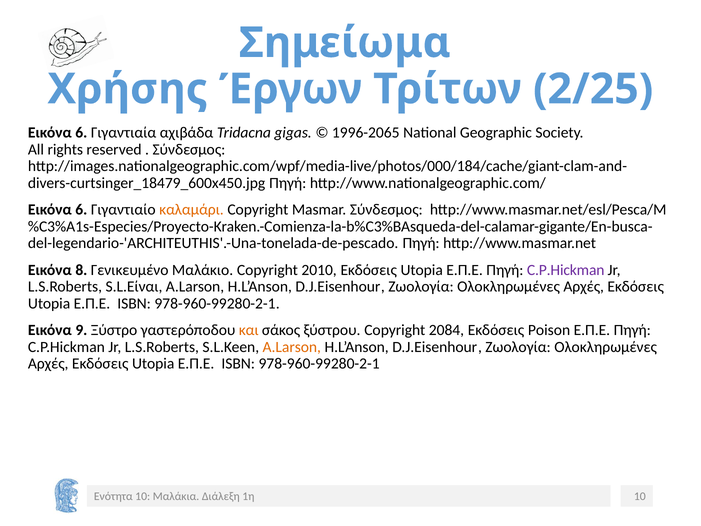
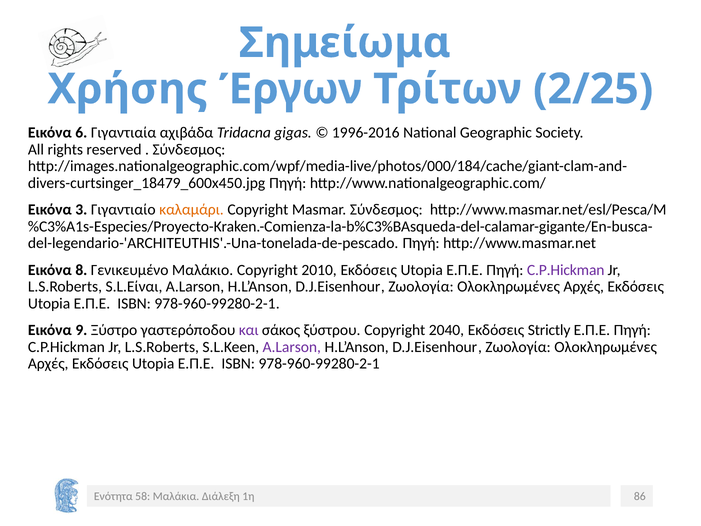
1996-2065: 1996-2065 -> 1996-2016 (366, 133)
6: 6 -> 3 (81, 210)
και colour: orange -> purple (249, 330)
2084: 2084 -> 2040 (446, 330)
Poison: Poison -> Strictly (549, 330)
A.Larson colour: orange -> purple (292, 347)
Ενότητα 10: 10 -> 58 (143, 496)
1η 10: 10 -> 86 (640, 496)
